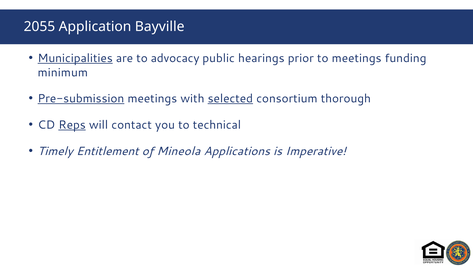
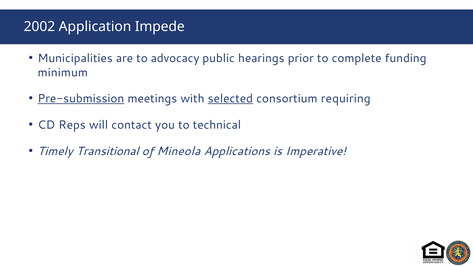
2055: 2055 -> 2002 (39, 27)
Bayville: Bayville -> Impede (160, 27)
Municipalities underline: present -> none (75, 58)
to meetings: meetings -> complete (357, 58)
thorough: thorough -> requiring (346, 99)
Reps underline: present -> none (72, 125)
Entitlement: Entitlement -> Transitional (107, 151)
